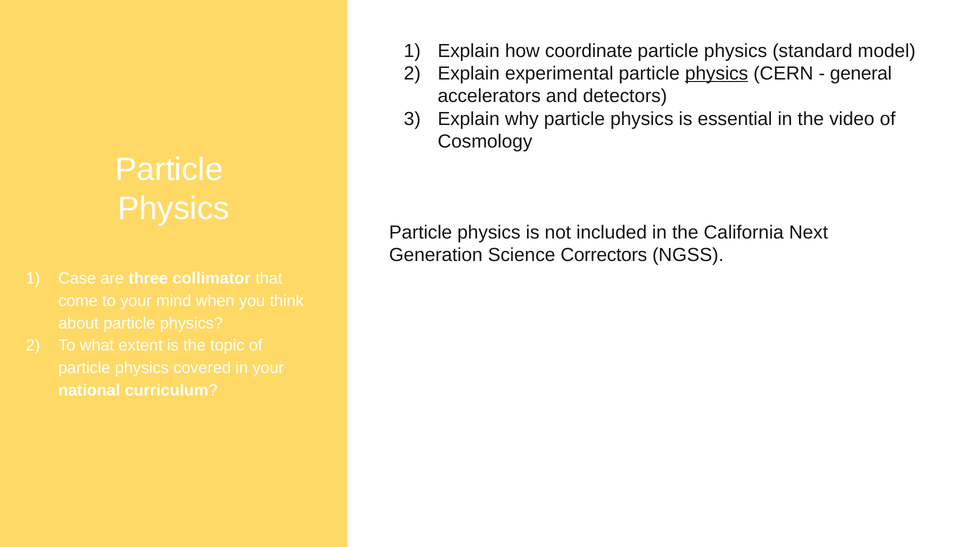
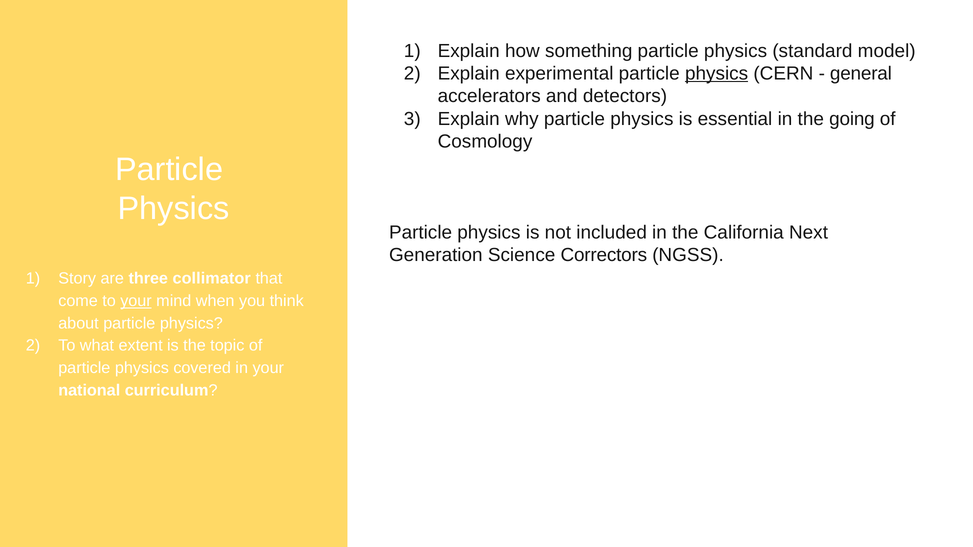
coordinate: coordinate -> something (589, 51)
video: video -> going (852, 119)
Case: Case -> Story (77, 279)
your underline: none -> present (136, 301)
